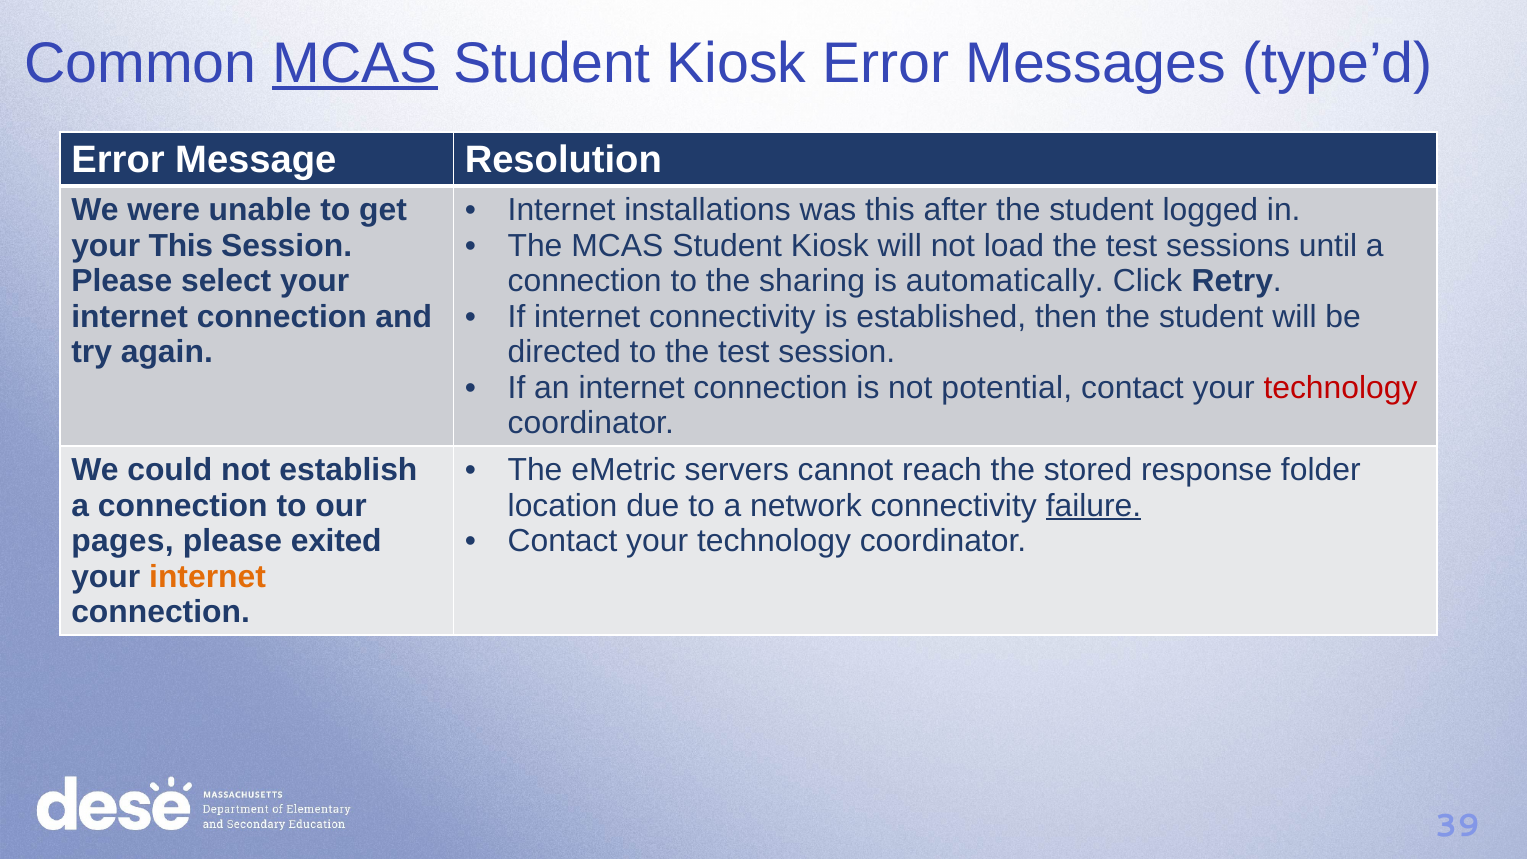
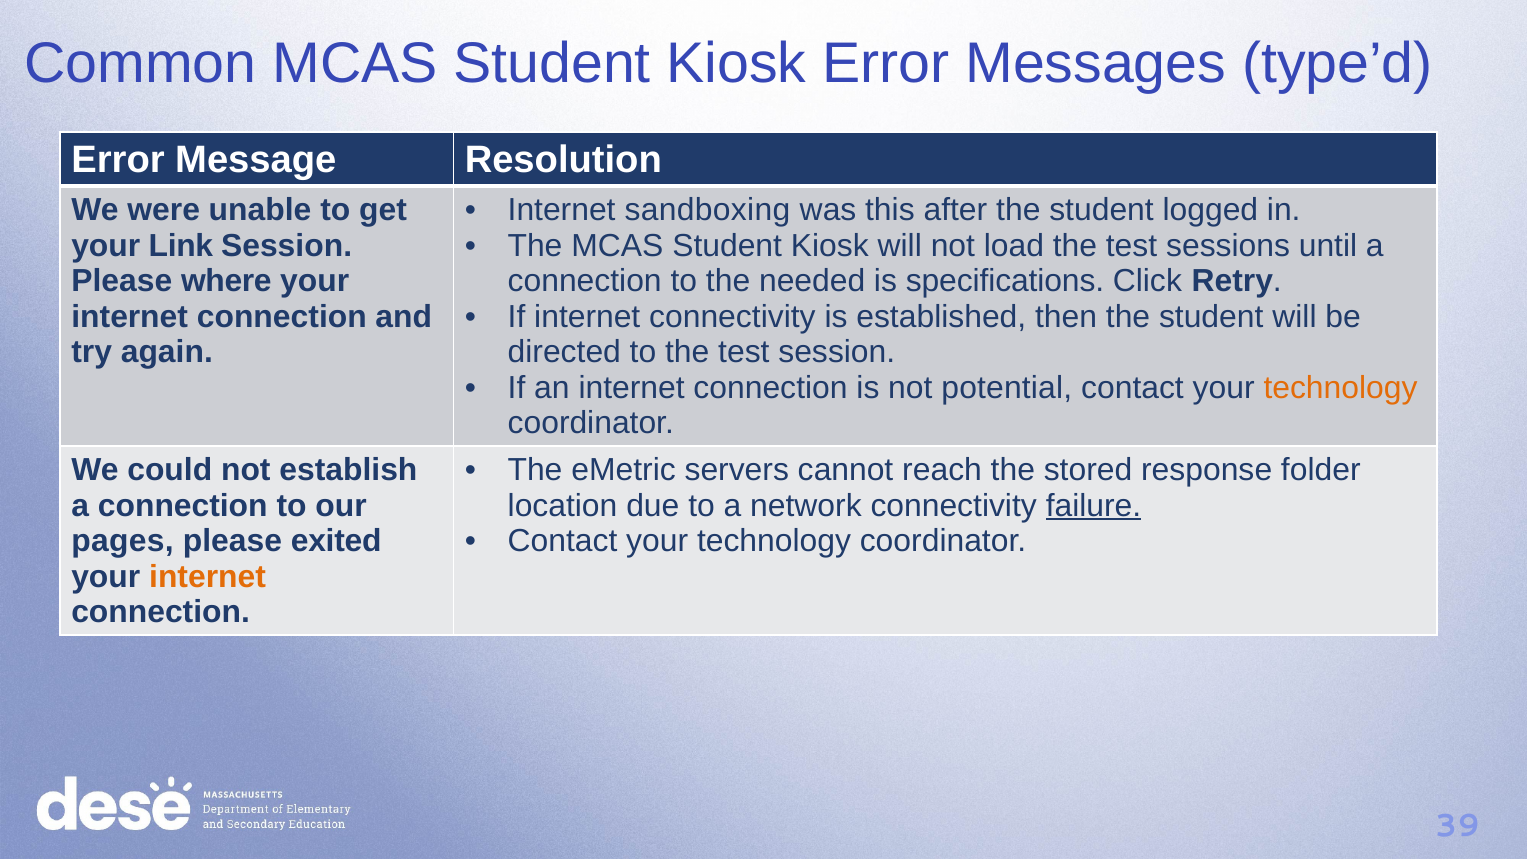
MCAS underline: present -> none (355, 63)
installations: installations -> sandboxing (707, 210)
your This: This -> Link (181, 246)
select: select -> where (226, 281)
sharing: sharing -> needed (812, 281)
automatically: automatically -> specifications (1005, 281)
technology colour: red -> orange (1340, 388)
